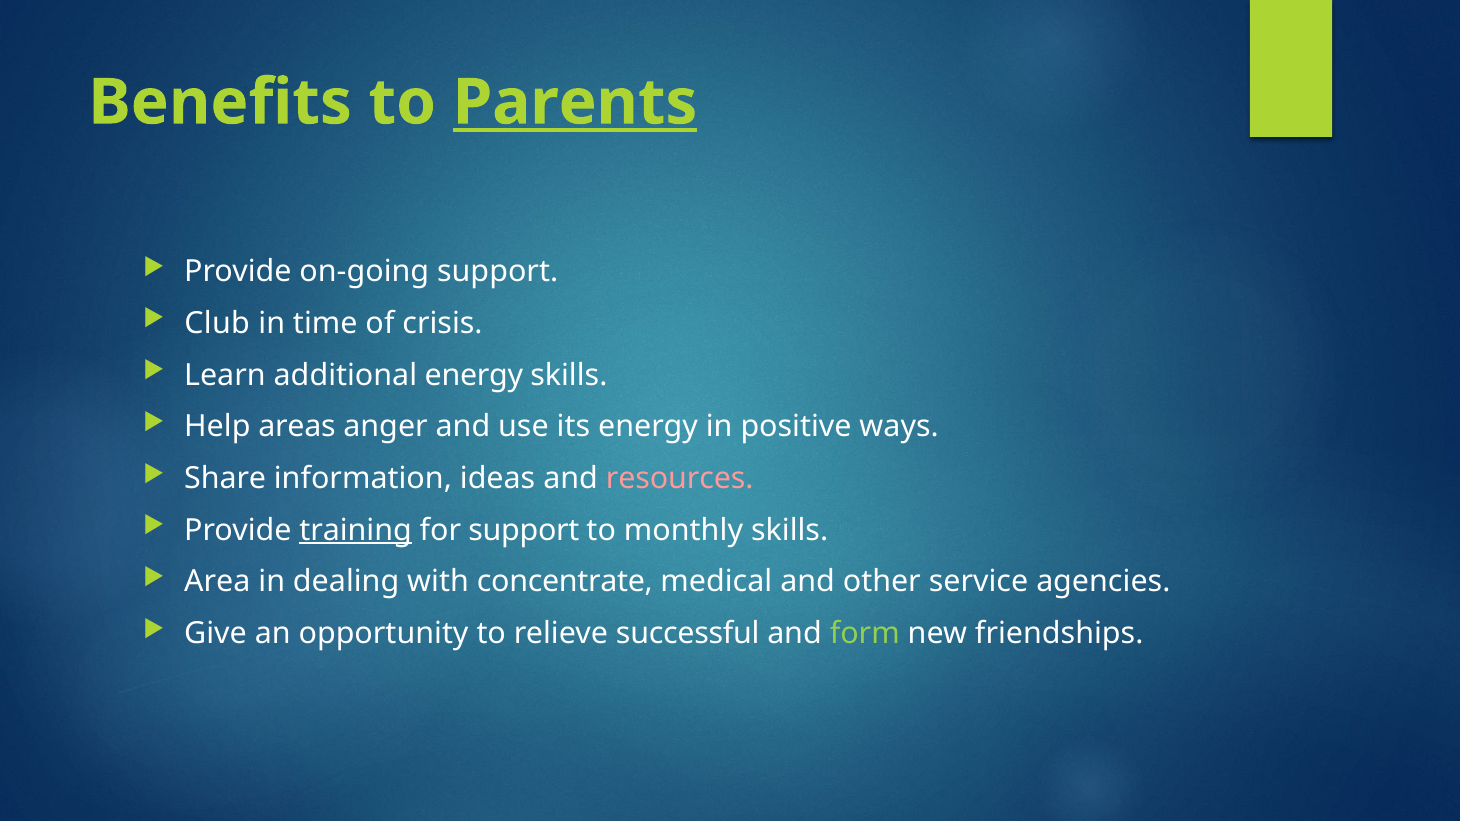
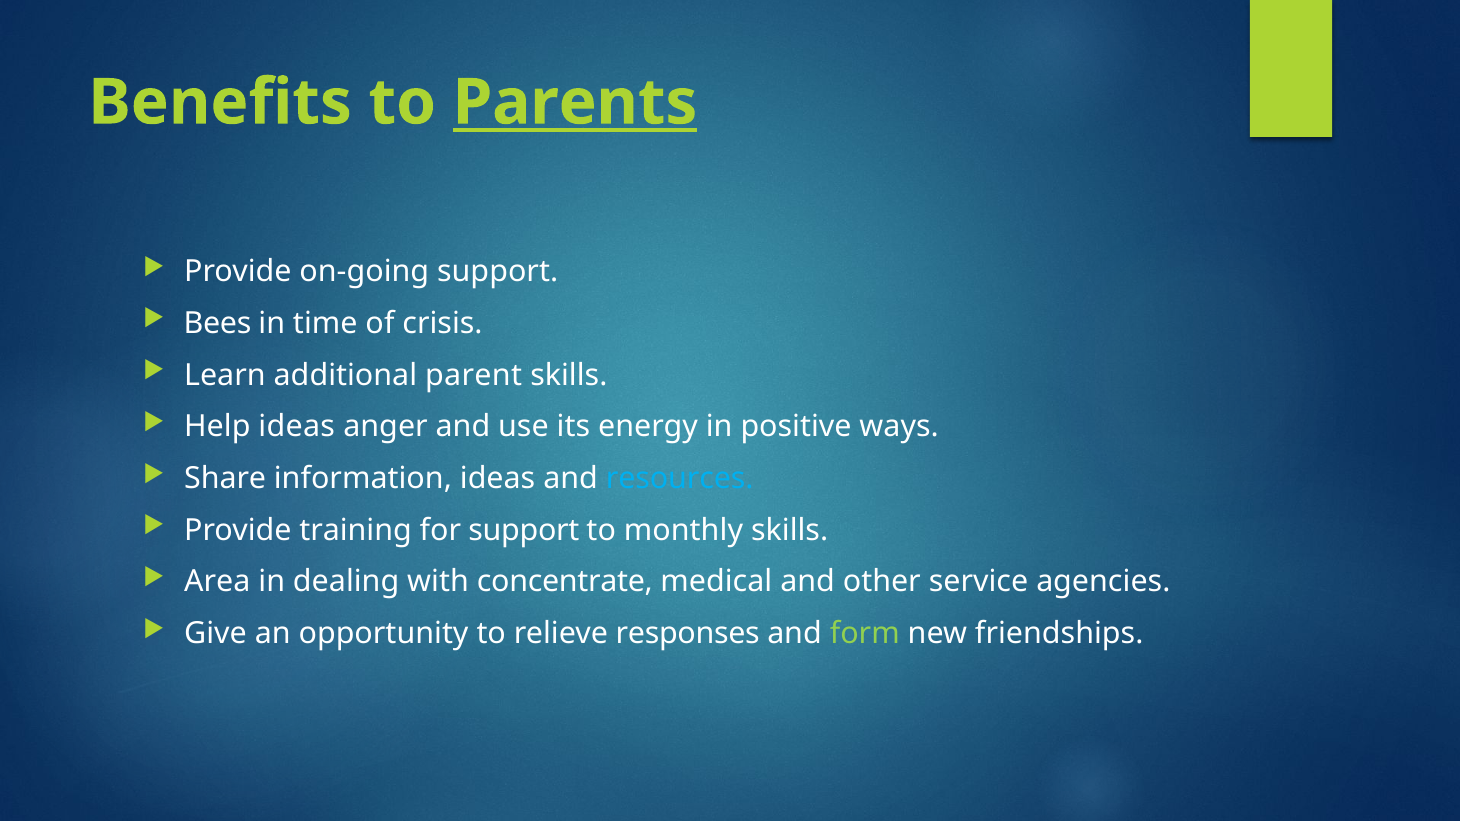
Club: Club -> Bees (217, 323)
additional energy: energy -> parent (474, 375)
Help areas: areas -> ideas (297, 427)
resources colour: pink -> light blue (680, 479)
training underline: present -> none (356, 530)
successful: successful -> responses (688, 634)
